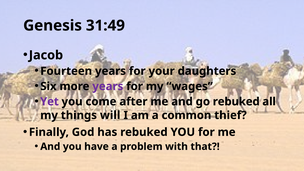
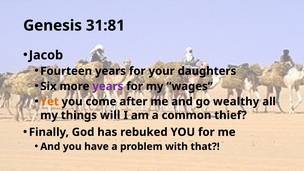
31:49: 31:49 -> 31:81 (105, 26)
Yet colour: purple -> orange (49, 102)
go rebuked: rebuked -> wealthy (236, 102)
